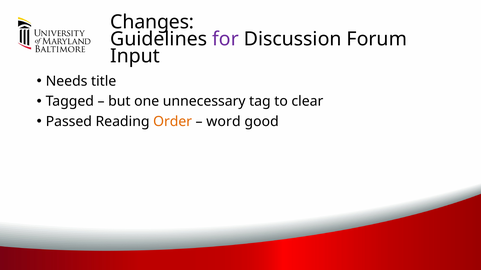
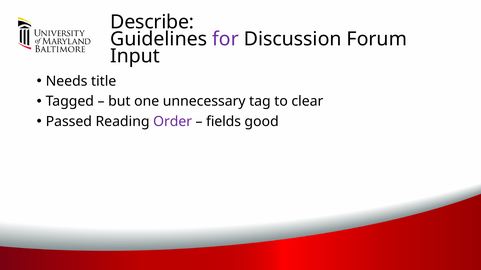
Changes: Changes -> Describe (152, 22)
Order colour: orange -> purple (173, 122)
word: word -> fields (224, 122)
